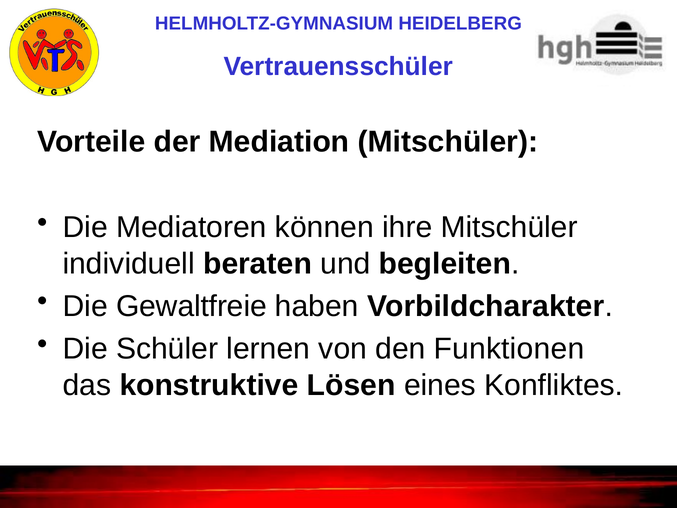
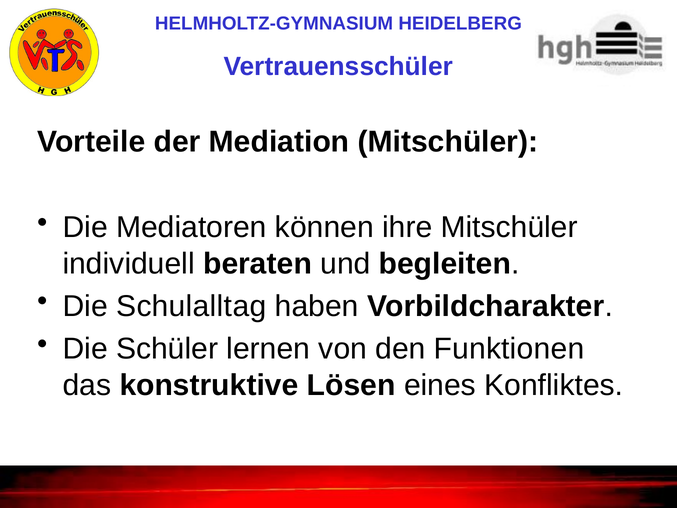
Gewaltfreie: Gewaltfreie -> Schulalltag (191, 306)
